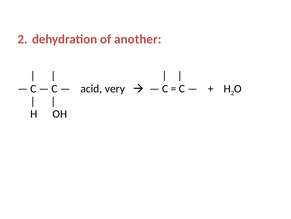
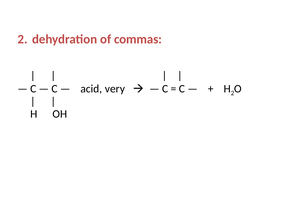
another: another -> commas (138, 39)
